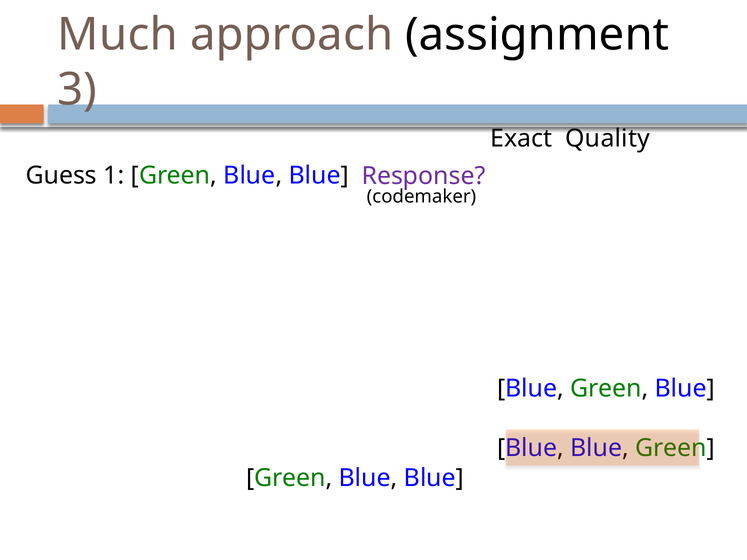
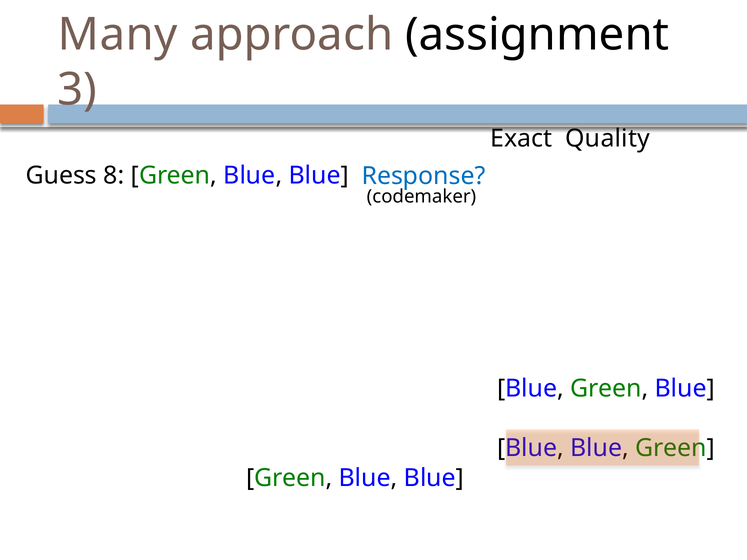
Much: Much -> Many (118, 35)
1: 1 -> 8 (114, 176)
Response colour: purple -> blue (423, 176)
